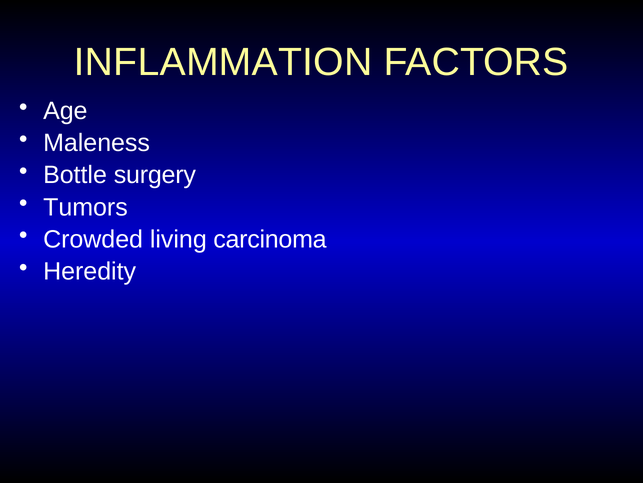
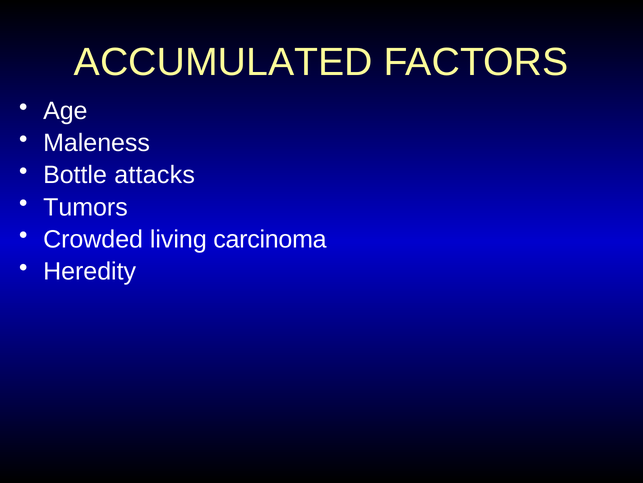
INFLAMMATION: INFLAMMATION -> ACCUMULATED (223, 62)
surgery: surgery -> attacks (155, 175)
